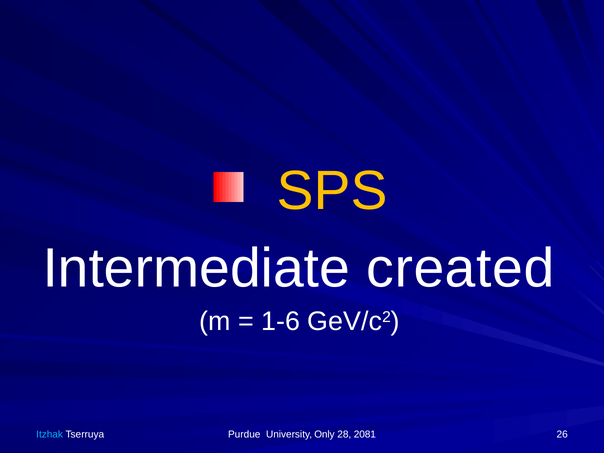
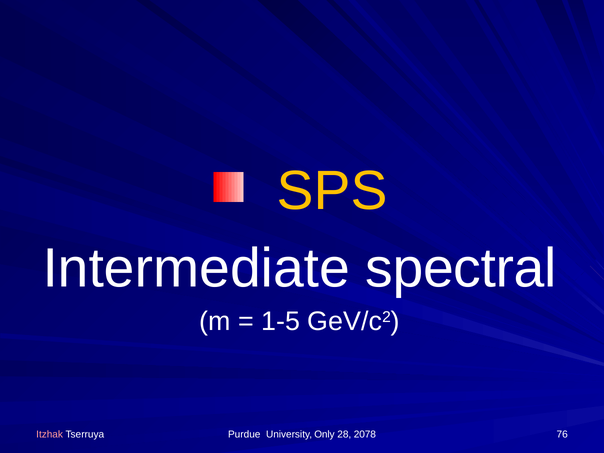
created: created -> spectral (461, 269)
1-6: 1-6 -> 1-5 (281, 321)
Itzhak colour: light blue -> pink (50, 434)
26: 26 -> 76 (562, 434)
2081: 2081 -> 2078 (365, 435)
